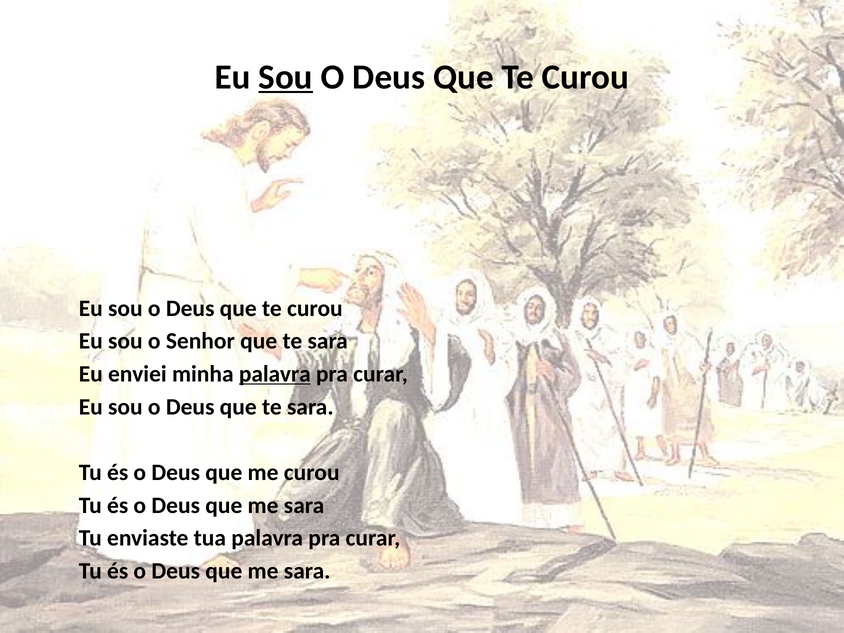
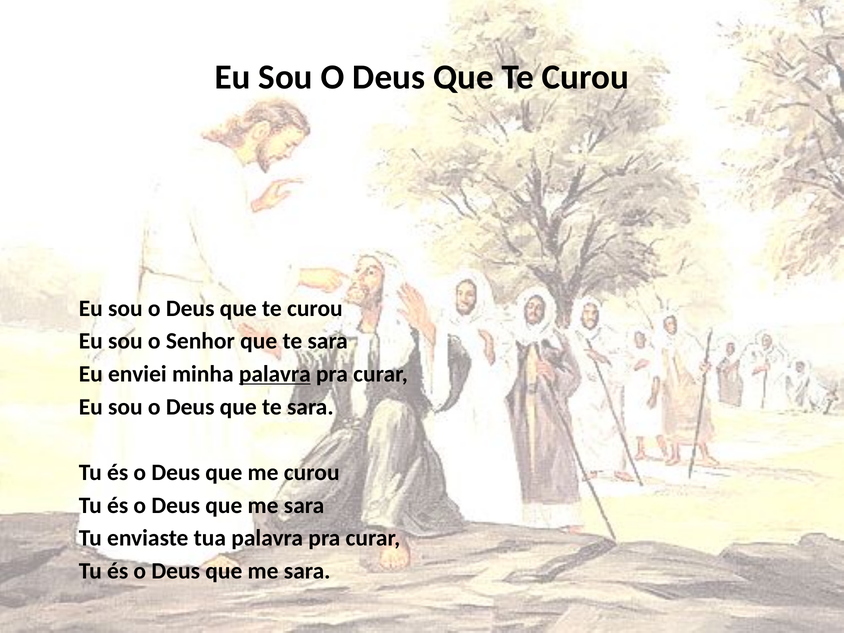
Sou underline: present -> none (286, 77)
